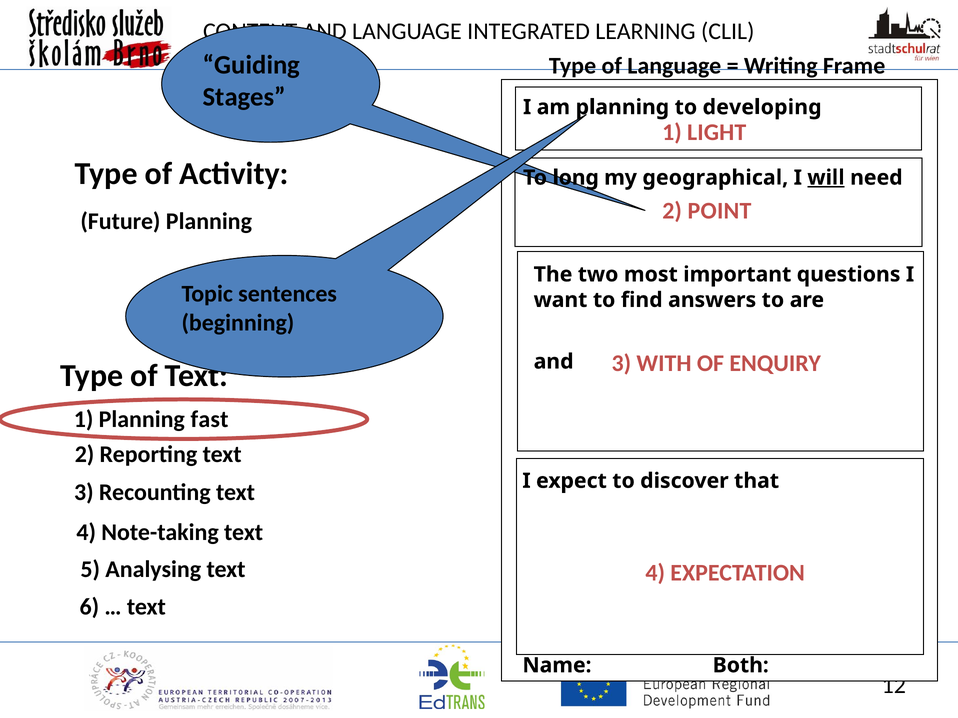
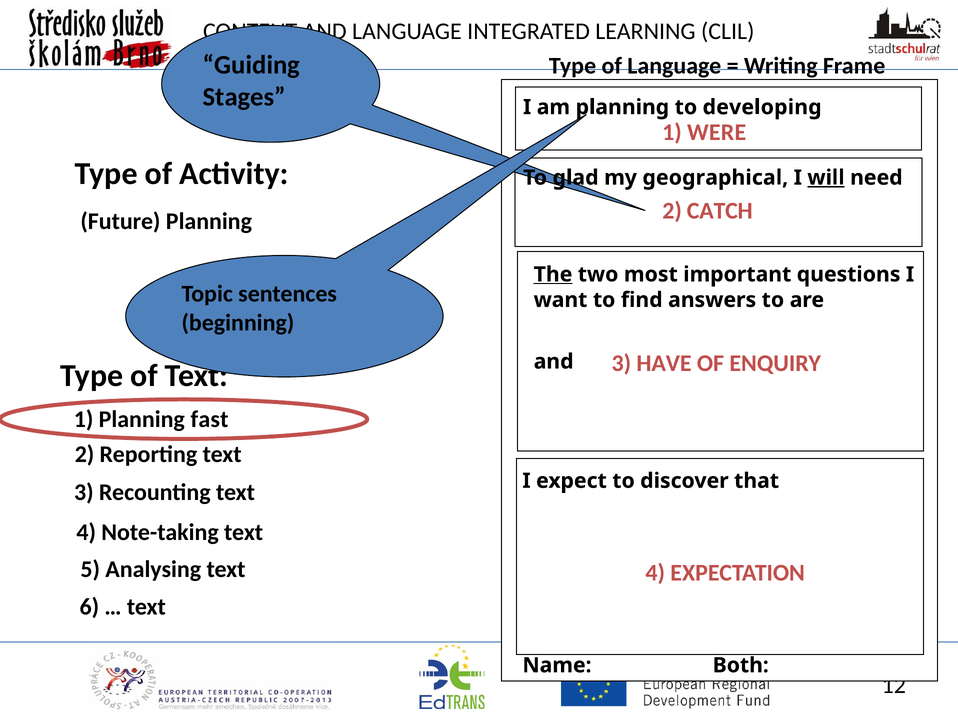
LIGHT: LIGHT -> WERE (717, 133)
long: long -> glad (576, 178)
POINT: POINT -> CATCH (720, 211)
The underline: none -> present (553, 275)
WITH: WITH -> HAVE (664, 363)
